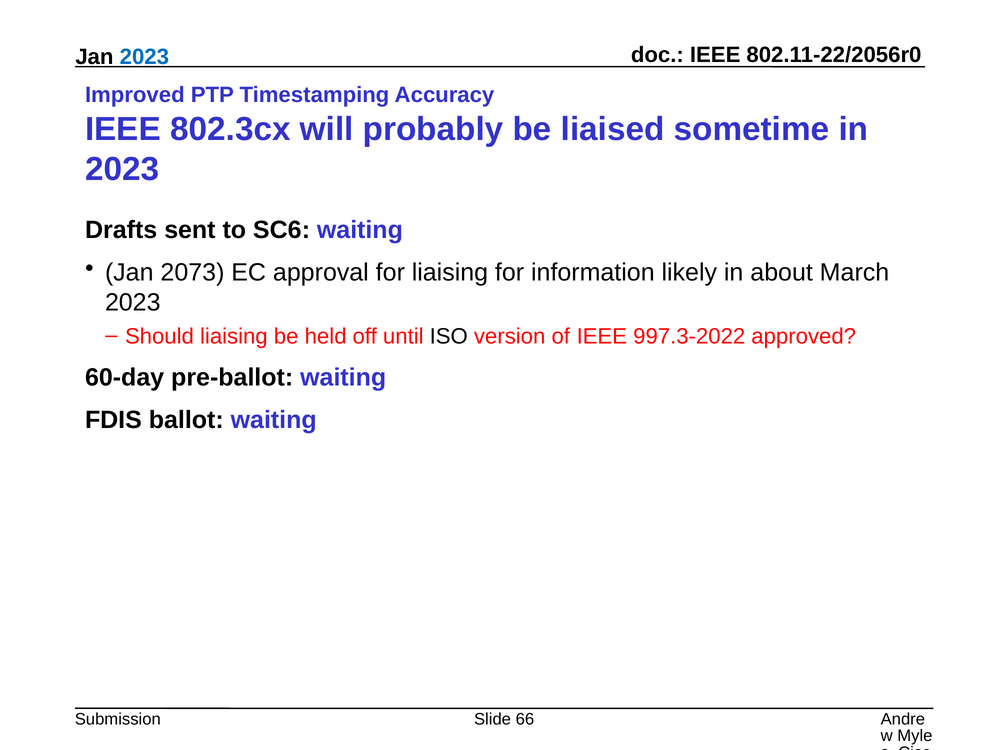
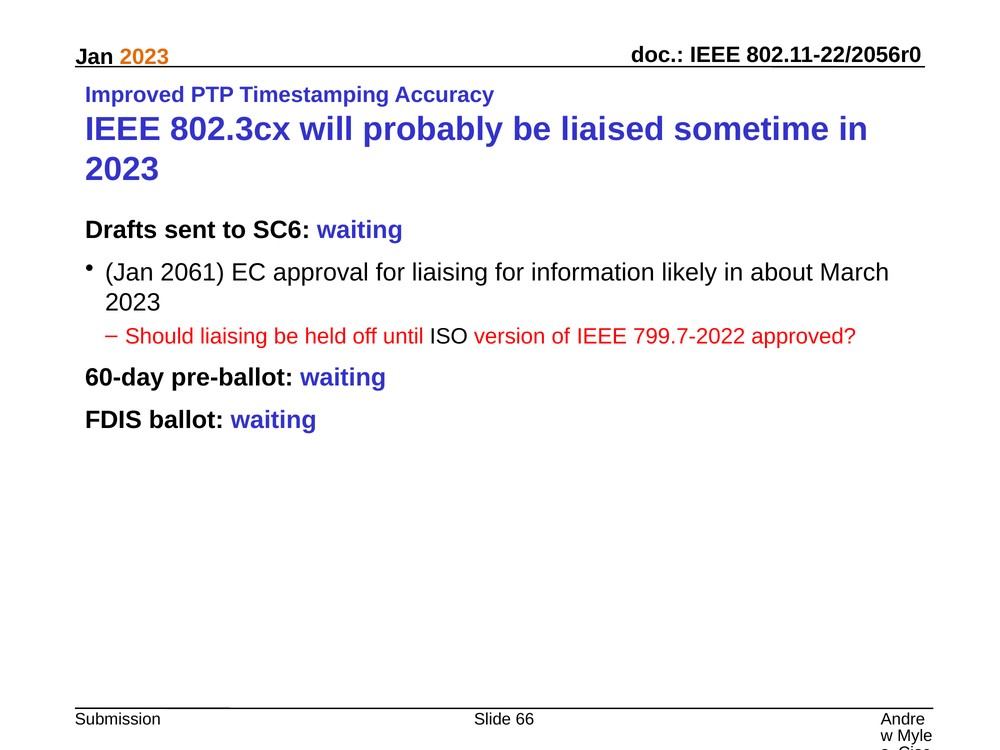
2023 colour: blue -> orange (144, 57)
2073: 2073 -> 2061 (192, 273)
997.3-2022: 997.3-2022 -> 799.7-2022 (689, 336)
